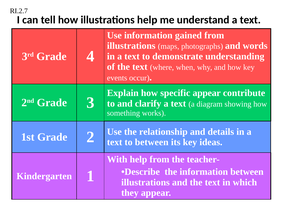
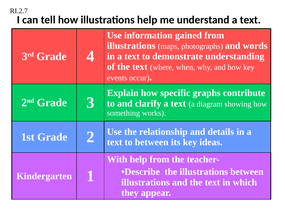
specific appear: appear -> graphs (207, 93)
the information: information -> illustrations (204, 172)
